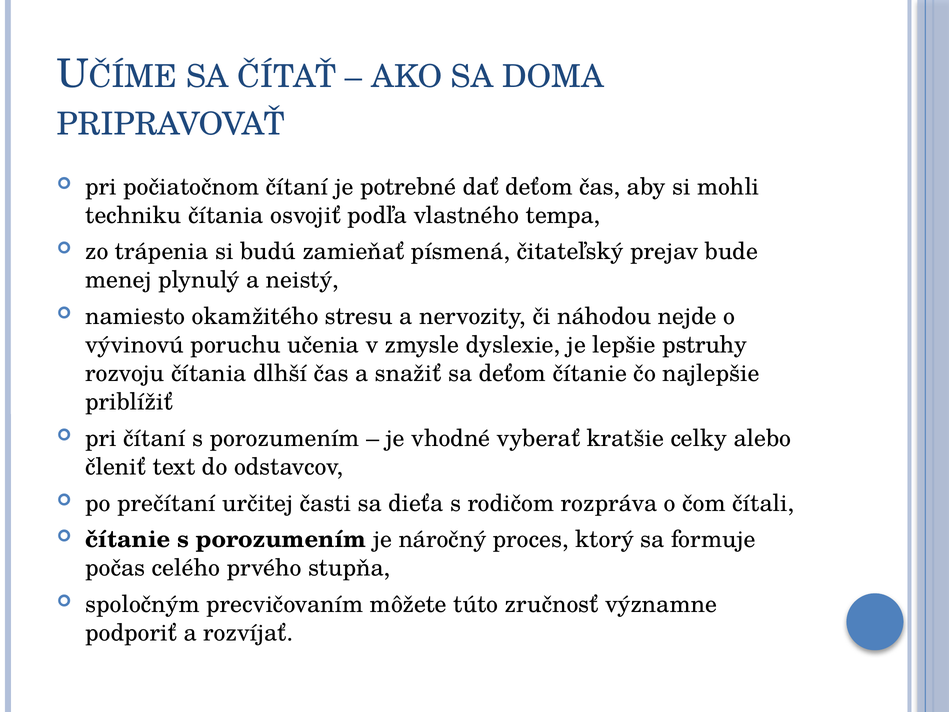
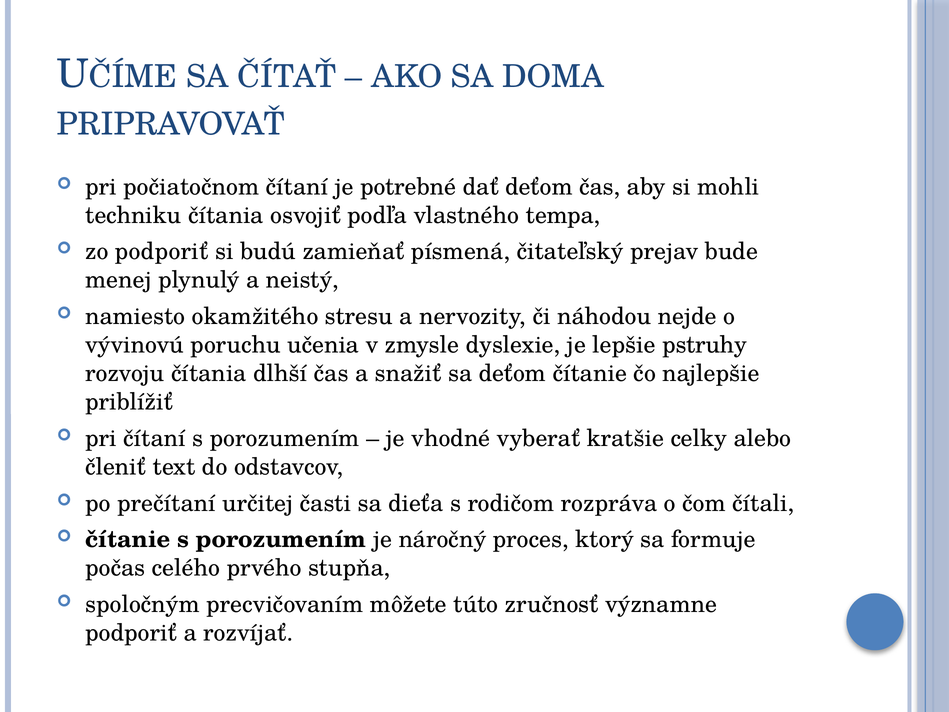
zo trápenia: trápenia -> podporiť (162, 252)
